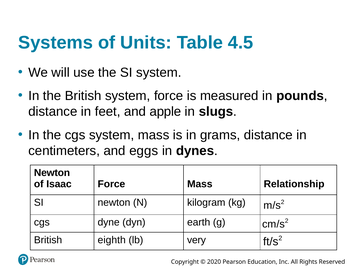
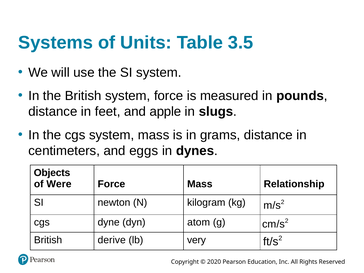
4.5: 4.5 -> 3.5 (241, 43)
Newton: Newton -> Objects (52, 173)
Isaac: Isaac -> Were (59, 184)
earth: earth -> atom (199, 222)
eighth: eighth -> derive (112, 240)
